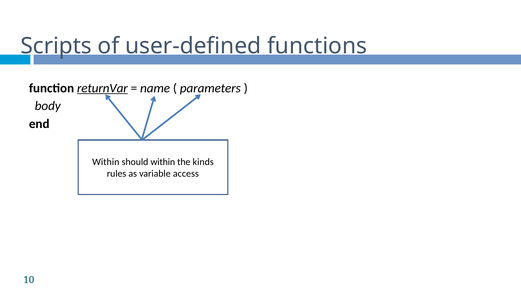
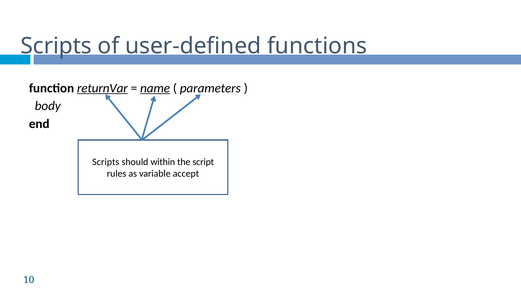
name underline: none -> present (155, 88)
Within: Within -> Scripts (106, 162)
kinds: kinds -> script (203, 162)
access: access -> accept (186, 174)
